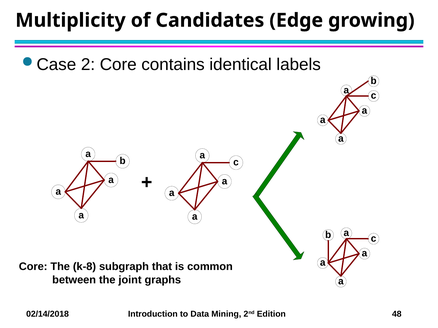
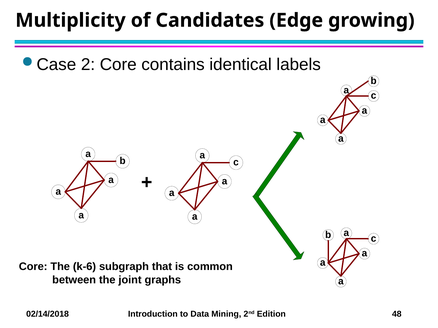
k-8: k-8 -> k-6 (84, 267)
